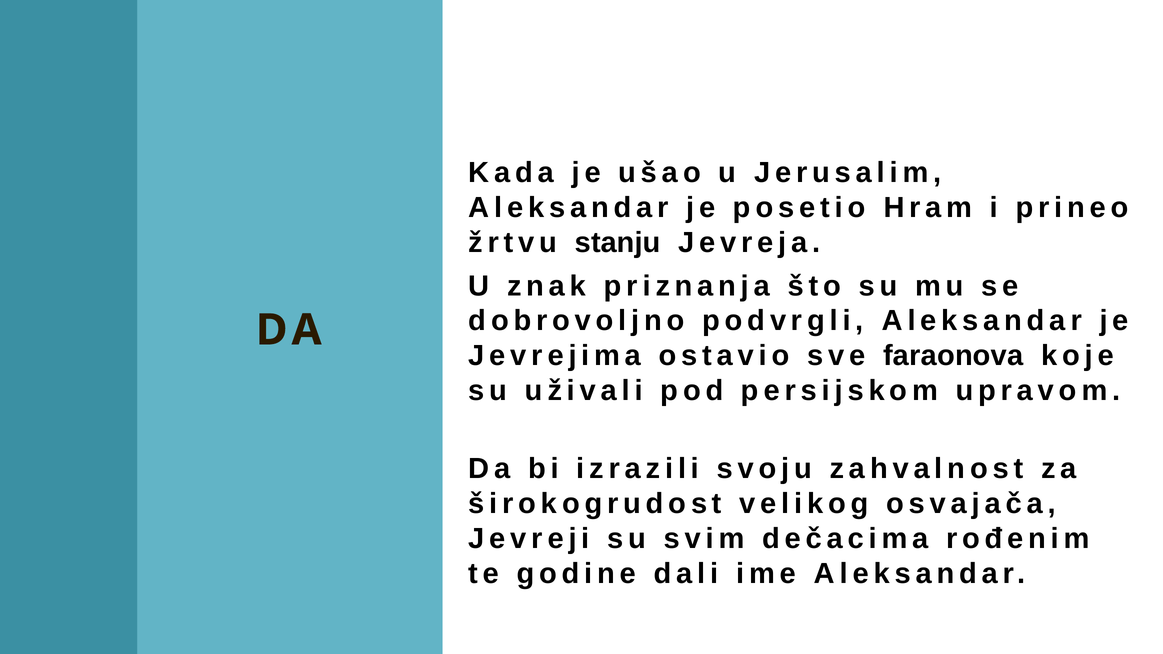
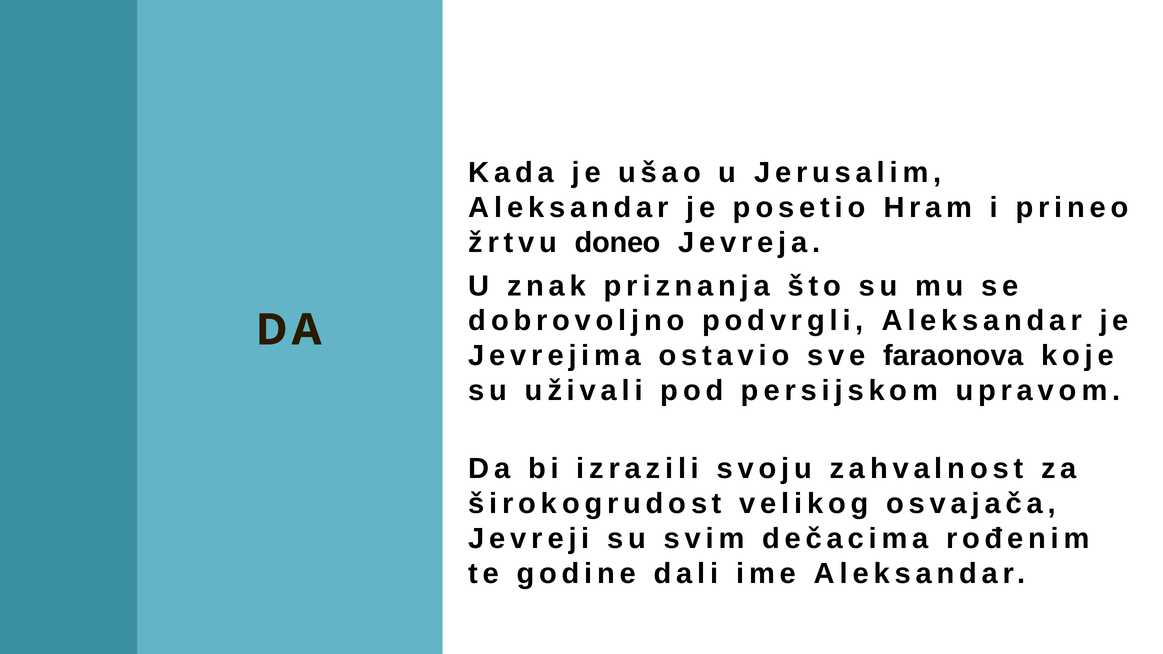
stanju: stanju -> doneo (618, 243)
